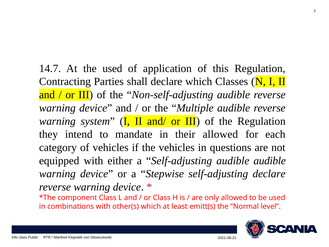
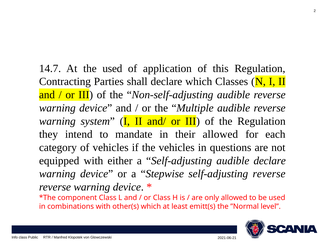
audible audible: audible -> declare (270, 160)
self-adjusting declare: declare -> reverse (269, 174)
